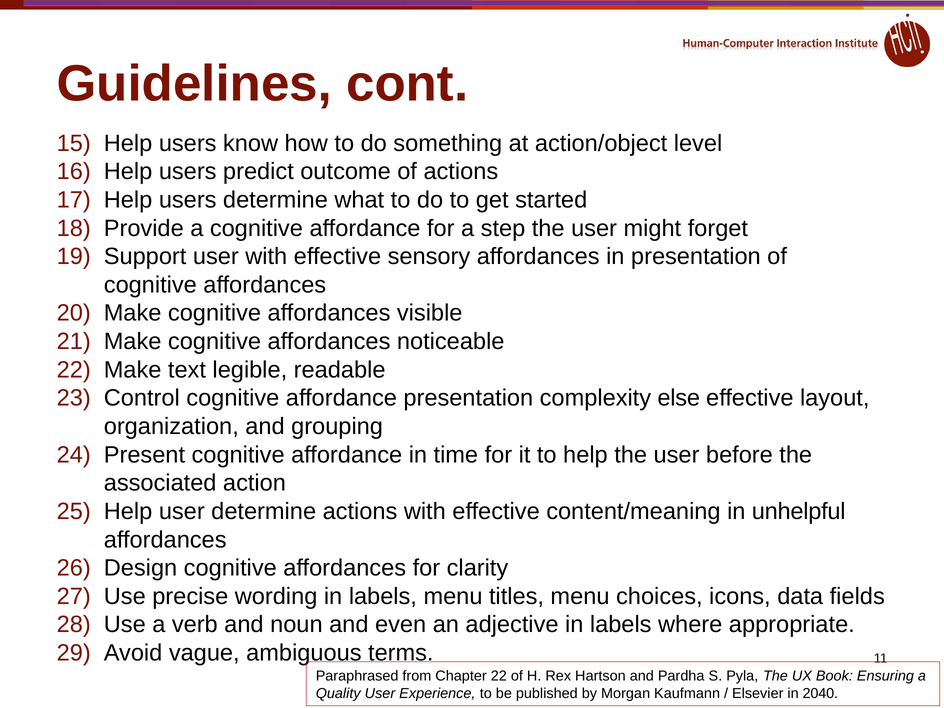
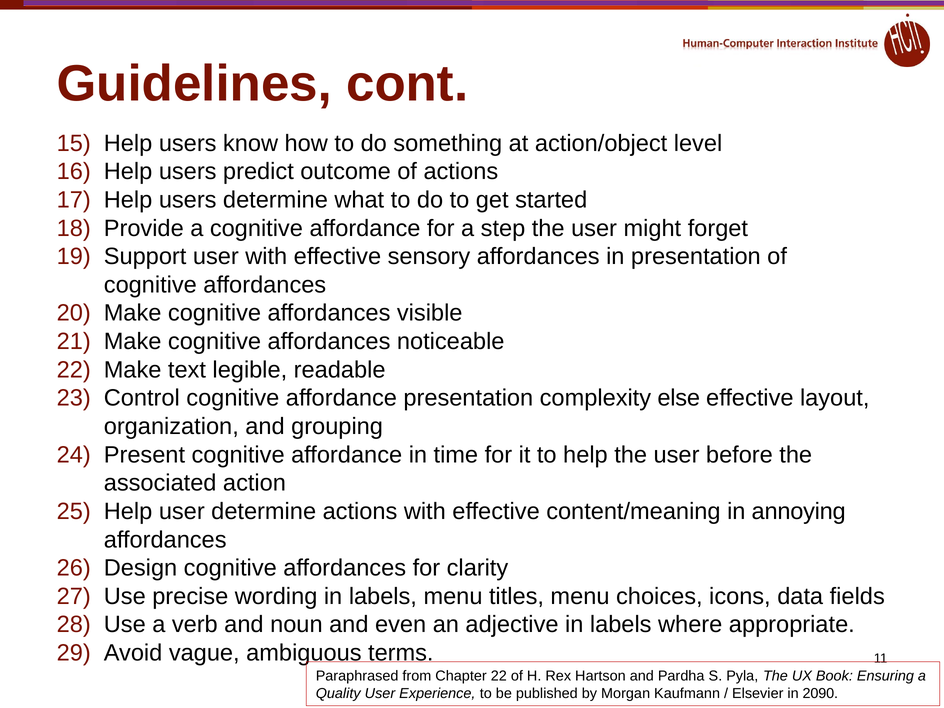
unhelpful: unhelpful -> annoying (799, 511)
2040: 2040 -> 2090 (820, 693)
